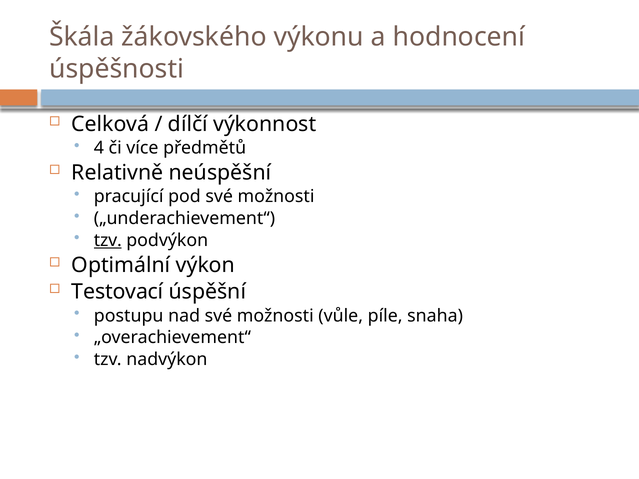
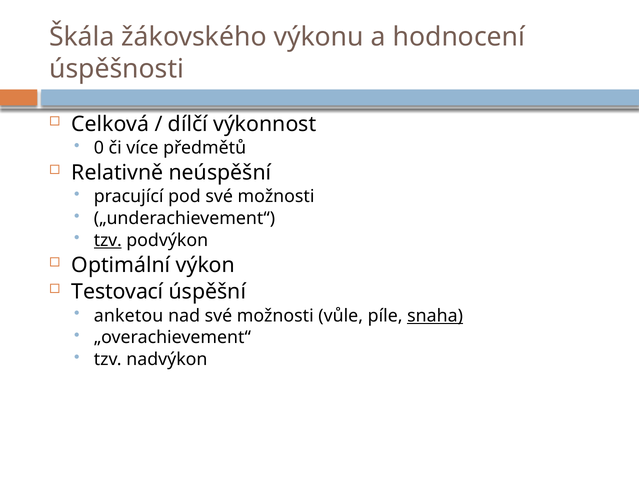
4: 4 -> 0 (99, 148)
postupu: postupu -> anketou (129, 316)
snaha underline: none -> present (435, 316)
